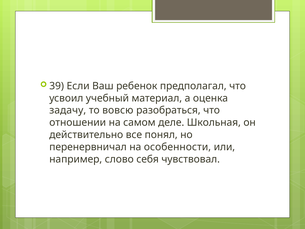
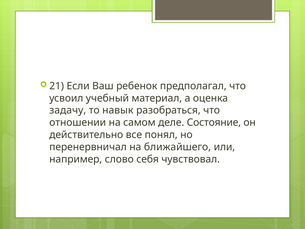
39: 39 -> 21 (57, 86)
вовсю: вовсю -> навык (118, 110)
Школьная: Школьная -> Состояние (214, 122)
особенности: особенности -> ближайшего (177, 147)
